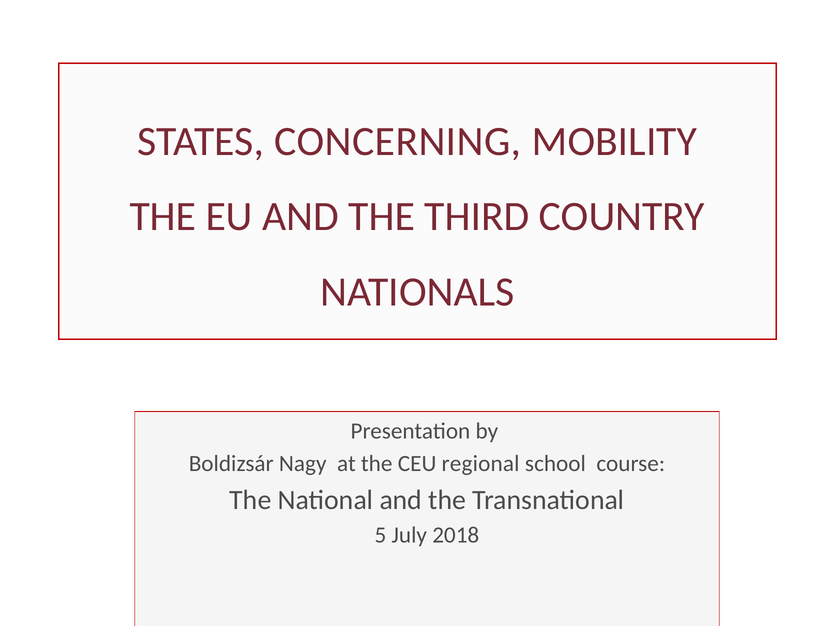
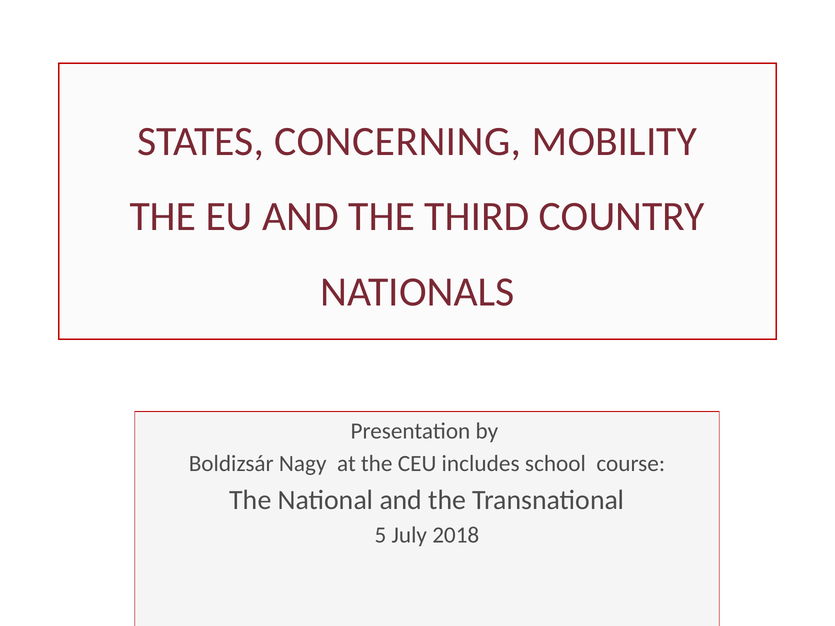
regional: regional -> includes (481, 464)
